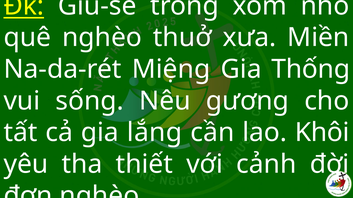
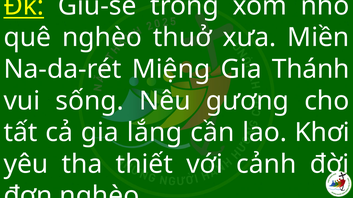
Thống: Thống -> Thánh (311, 69)
Khôi: Khôi -> Khơi (322, 133)
